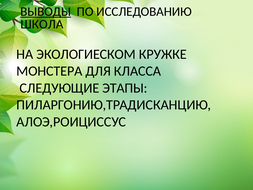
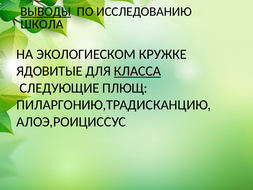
МОНСТЕРА: МОНСТЕРА -> ЯДОВИТЫЕ (49, 71)
КЛАССА underline: none -> present (137, 71)
ЭТАПЫ: ЭТАПЫ -> ПЛЮЩ (125, 88)
